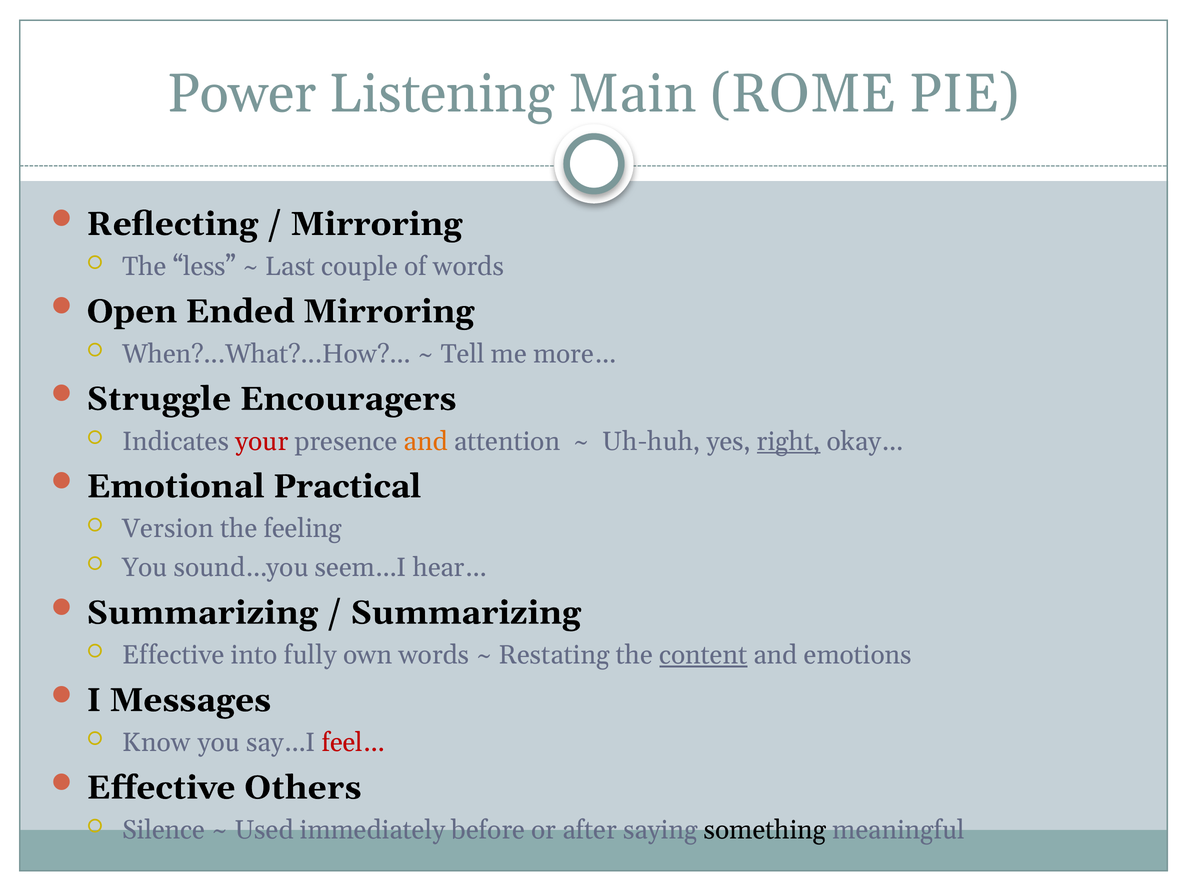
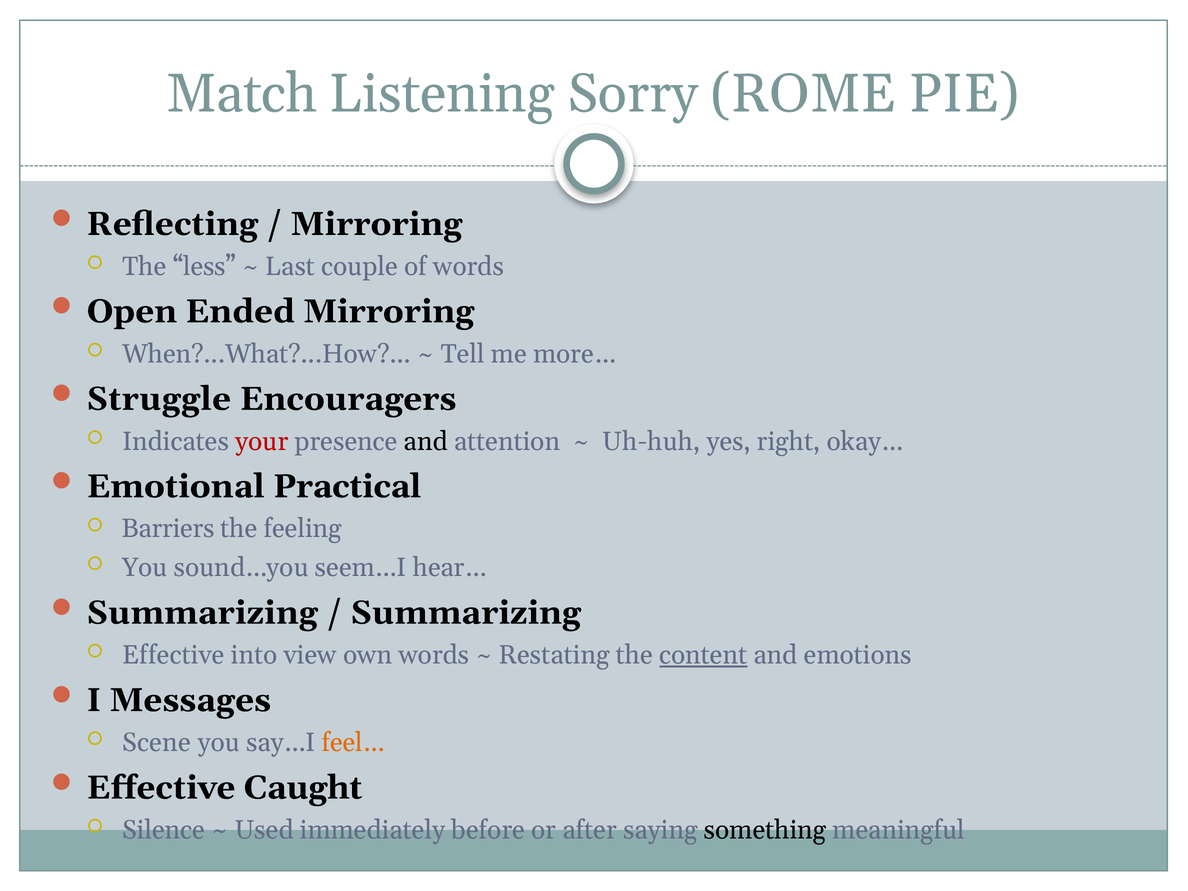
Power: Power -> Match (242, 94)
Main: Main -> Sorry (633, 94)
and colour: orange -> black (426, 441)
right underline: present -> none (789, 441)
Version: Version -> Barriers (168, 529)
fully: fully -> view (310, 655)
Know: Know -> Scene (157, 743)
feel… colour: red -> orange (353, 743)
Others: Others -> Caught (303, 788)
